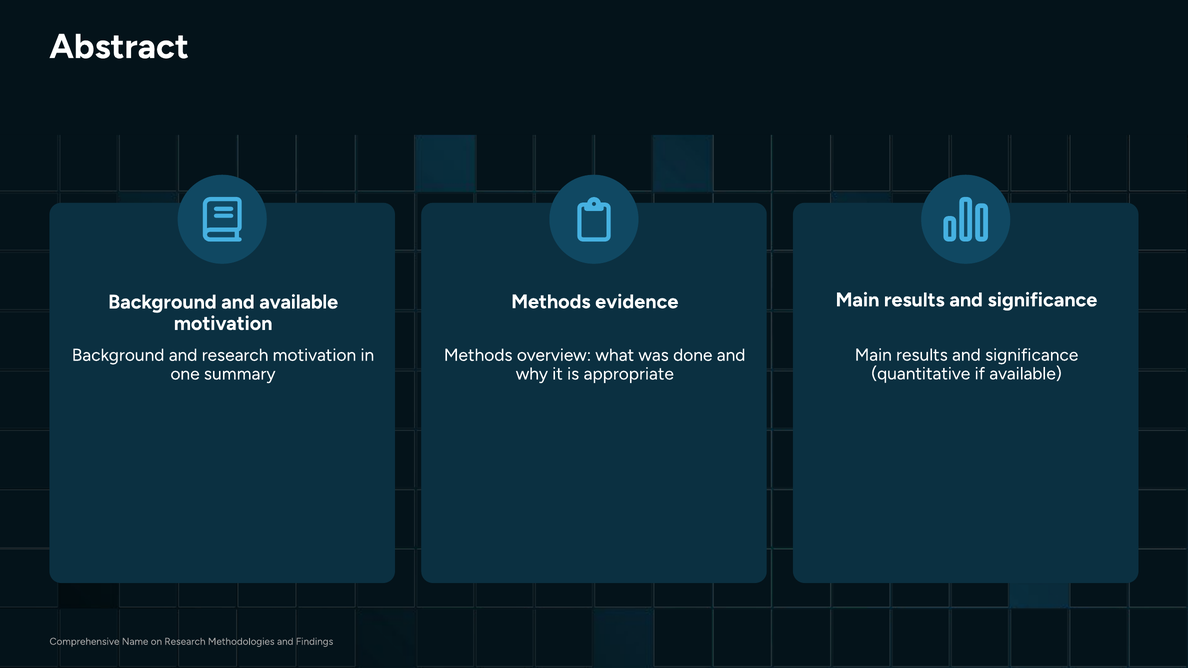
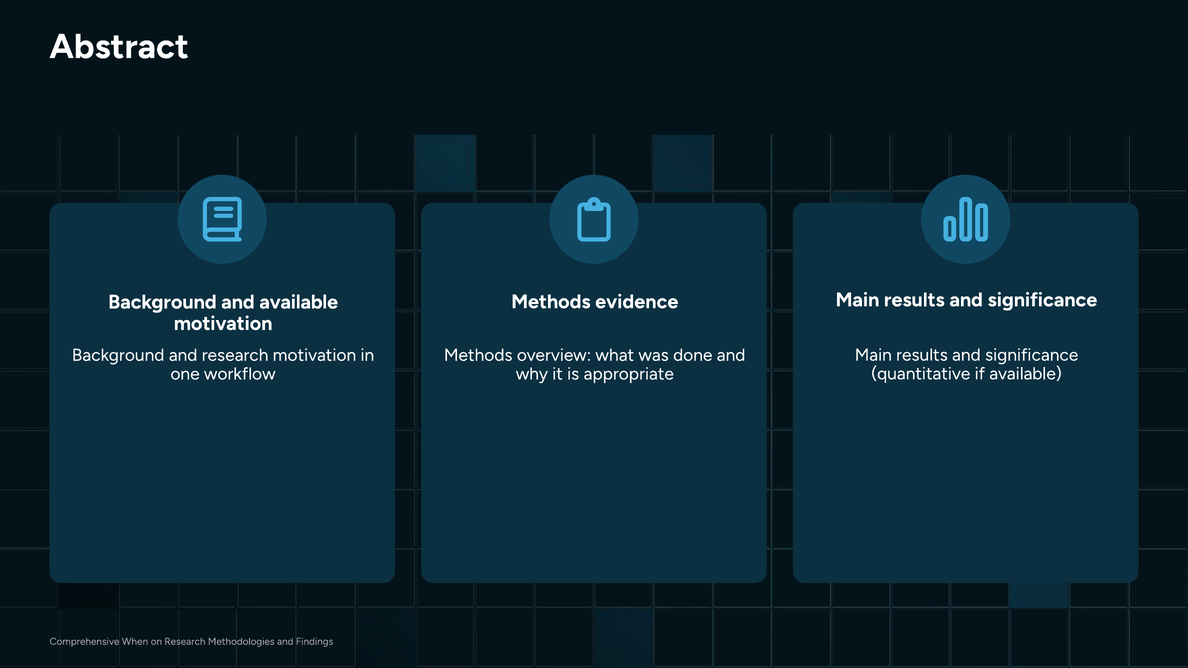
summary: summary -> workflow (240, 374)
Name: Name -> When (135, 642)
